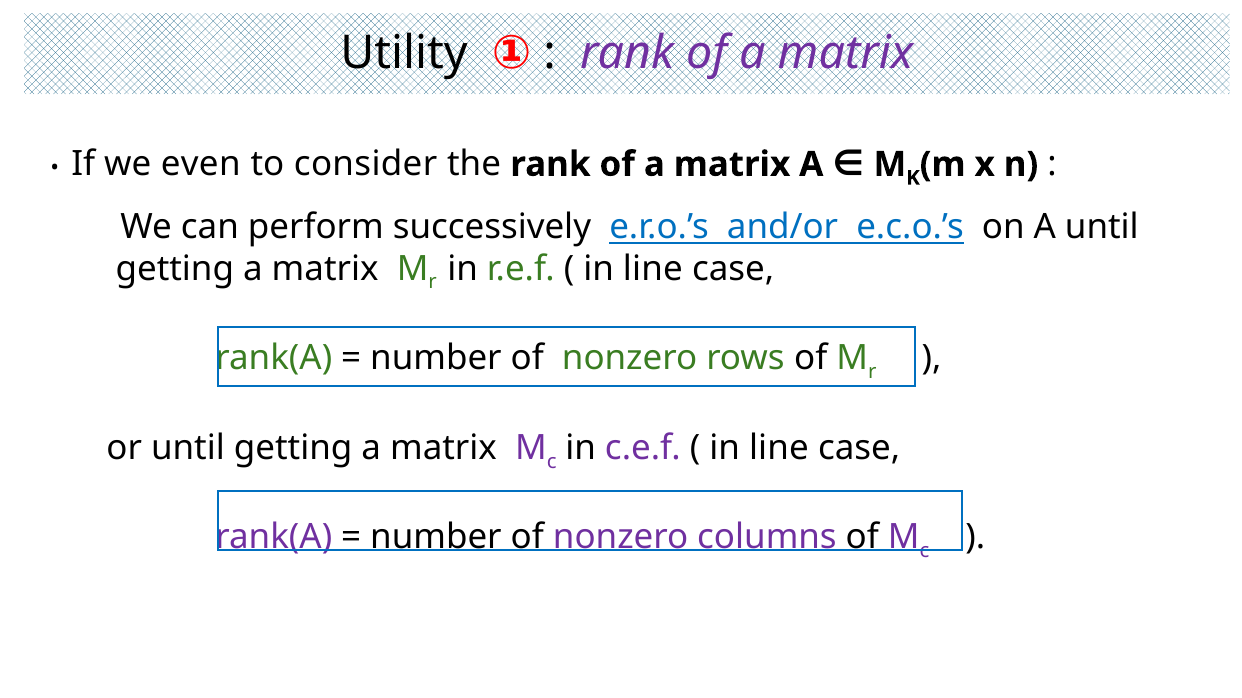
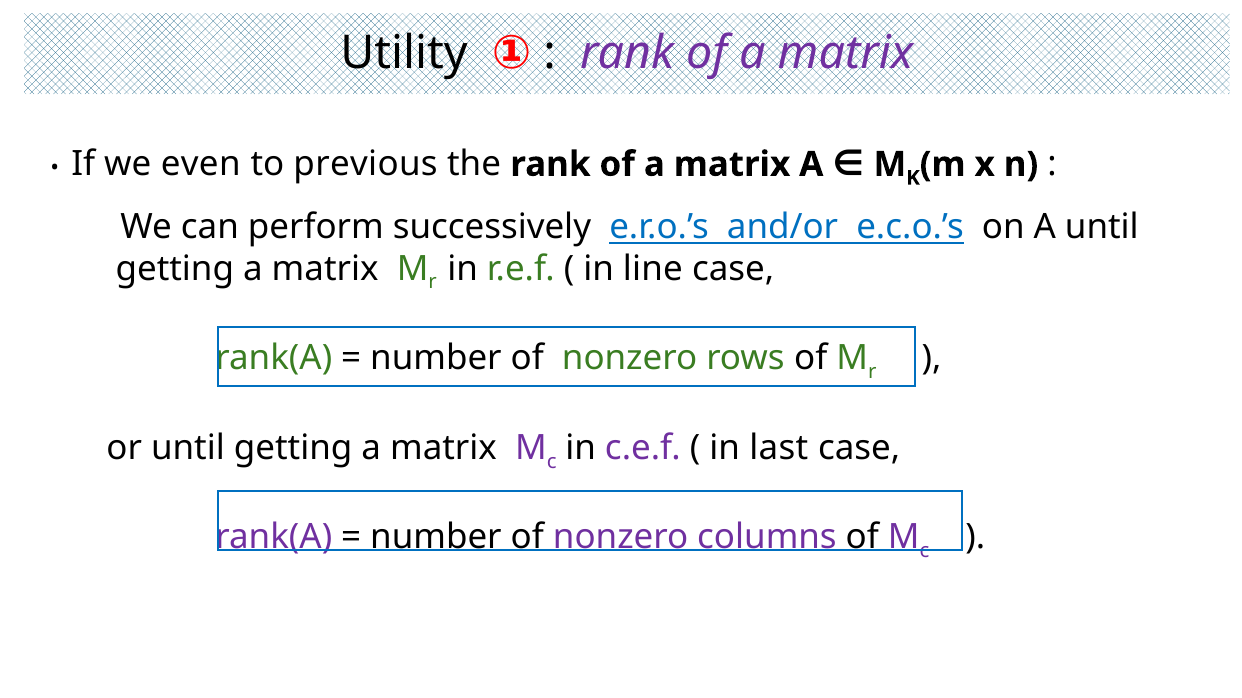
consider: consider -> previous (366, 164)
line: line -> last (779, 448)
